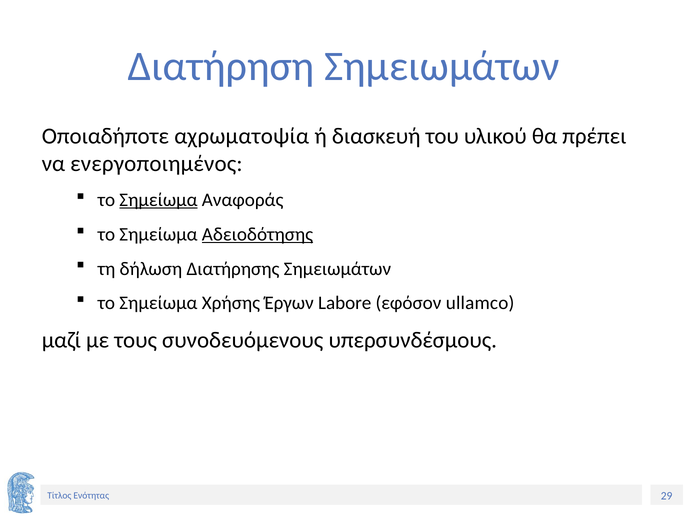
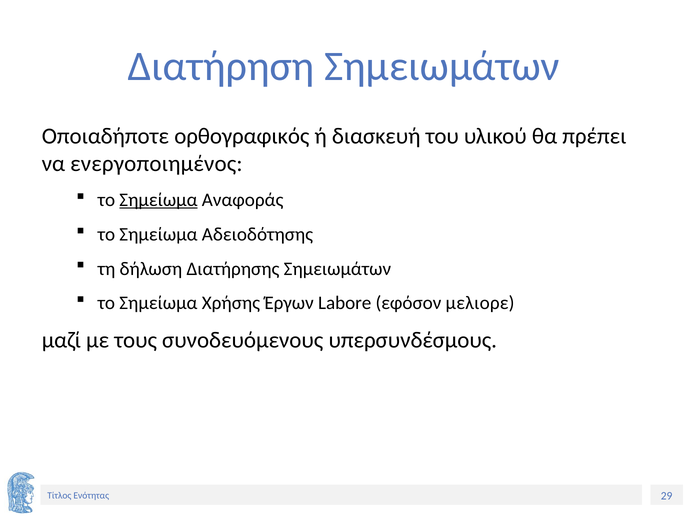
αχρωματοψία: αχρωματοψία -> ορθογραφικός (242, 136)
Αδειοδότησης underline: present -> none (257, 234)
ullamco: ullamco -> μελιορε (480, 303)
